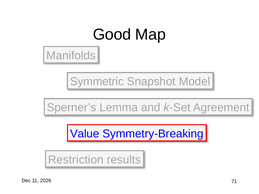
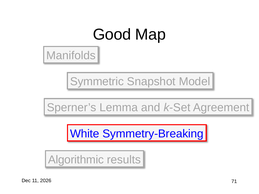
Value: Value -> White (85, 134)
Restriction: Restriction -> Algorithmic (76, 160)
